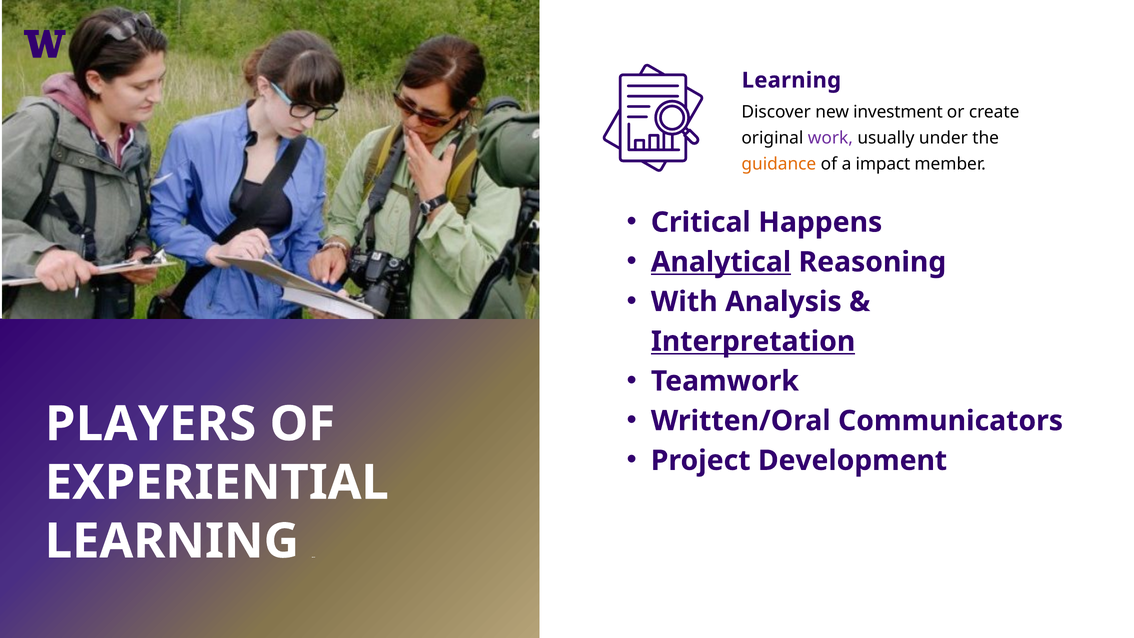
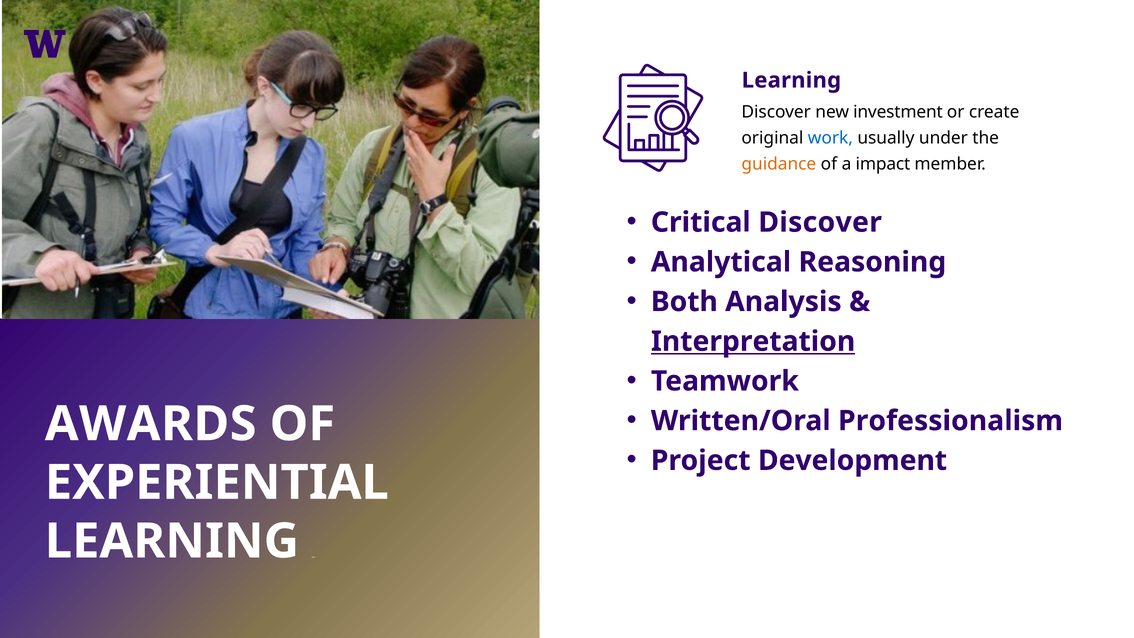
work colour: purple -> blue (830, 138)
Critical Happens: Happens -> Discover (820, 222)
Analytical underline: present -> none (721, 262)
With: With -> Both (684, 302)
Communicators: Communicators -> Professionalism (951, 421)
PLAYERS: PLAYERS -> AWARDS (151, 424)
